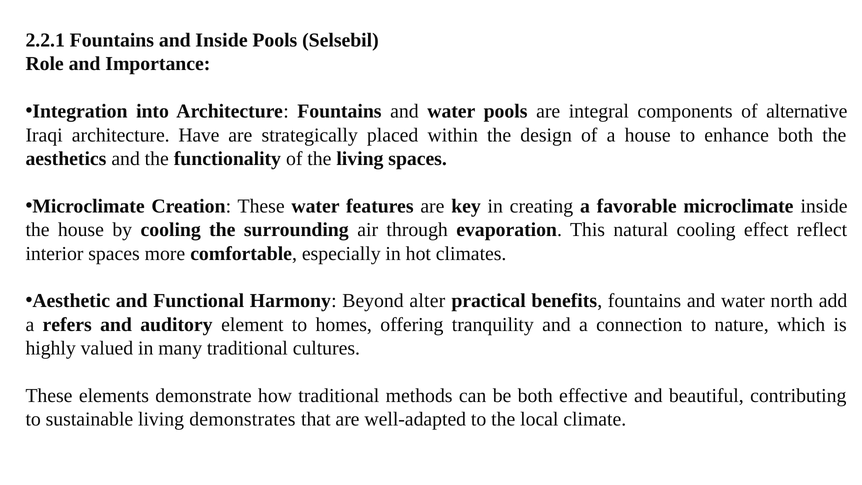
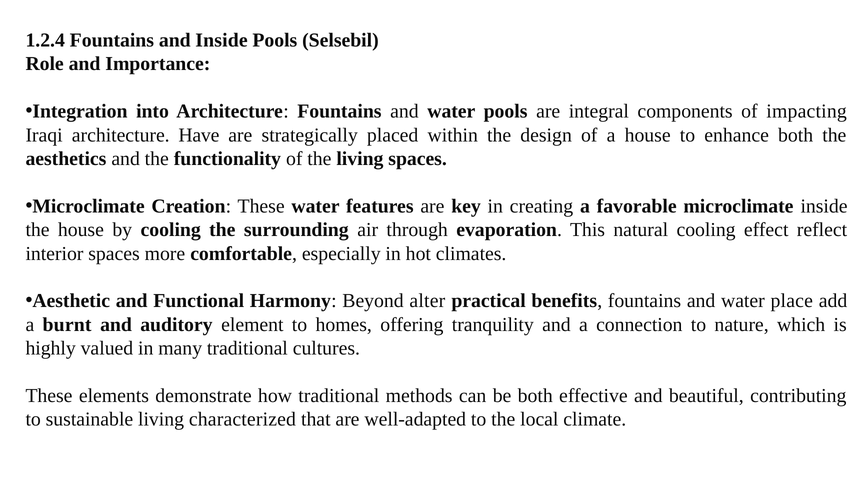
2.2.1: 2.2.1 -> 1.2.4 (45, 40)
alternative: alternative -> impacting (807, 111)
north: north -> place (792, 301)
refers: refers -> burnt (67, 325)
demonstrates: demonstrates -> characterized (242, 419)
